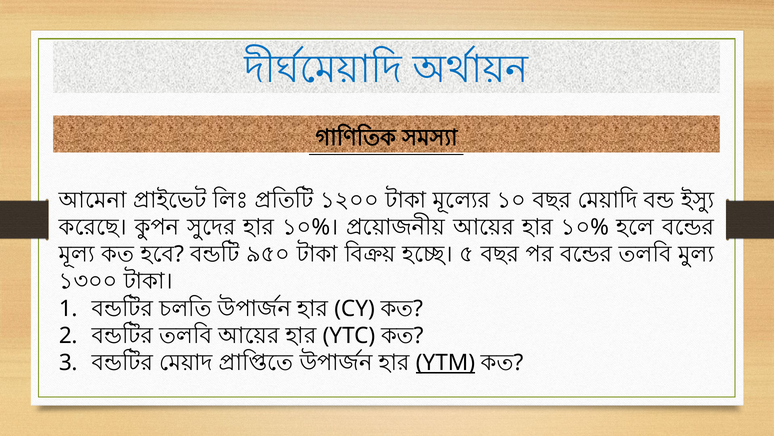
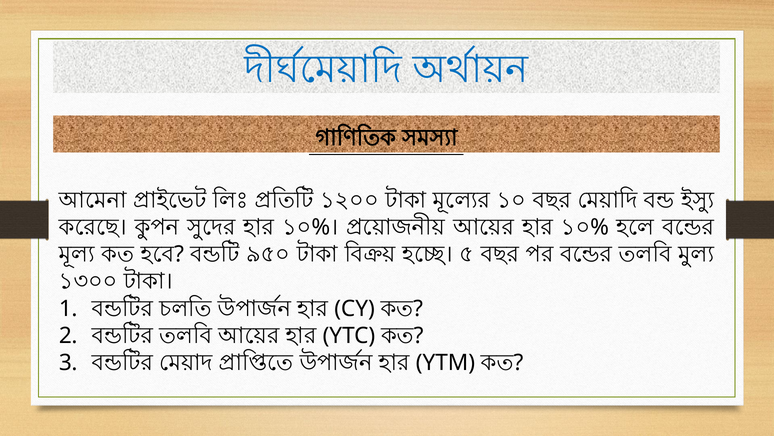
YTM underline: present -> none (445, 362)
